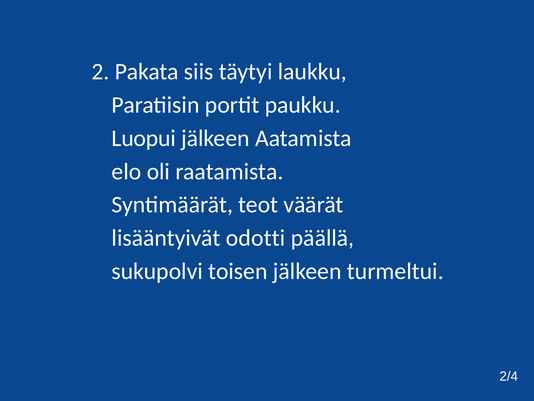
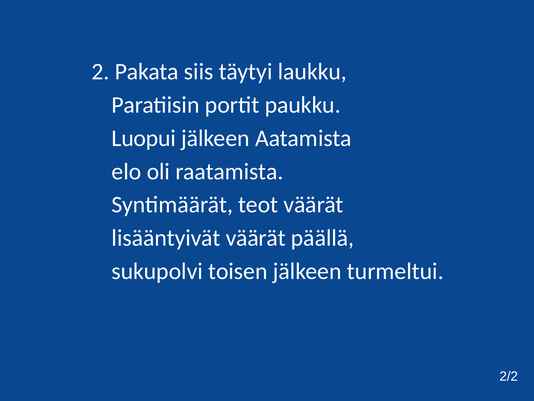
lisääntyivät odotti: odotti -> väärät (256, 238)
2/4: 2/4 -> 2/2 (509, 376)
